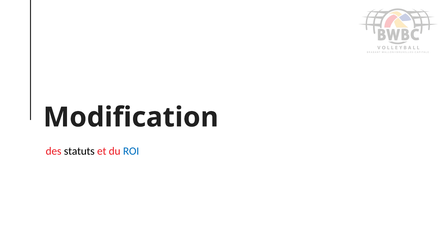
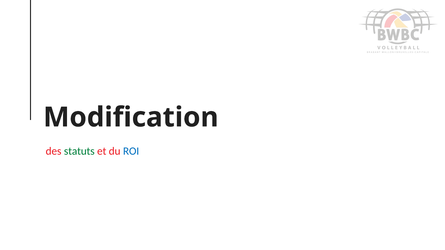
statuts colour: black -> green (79, 151)
